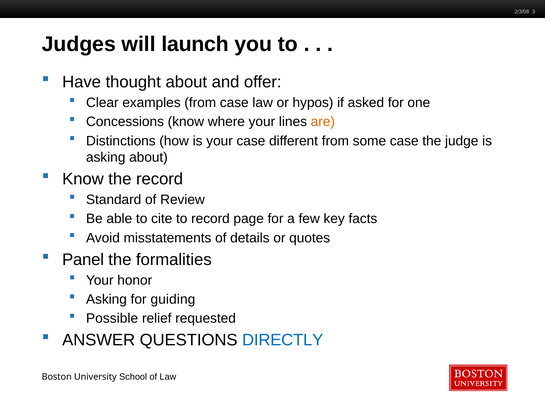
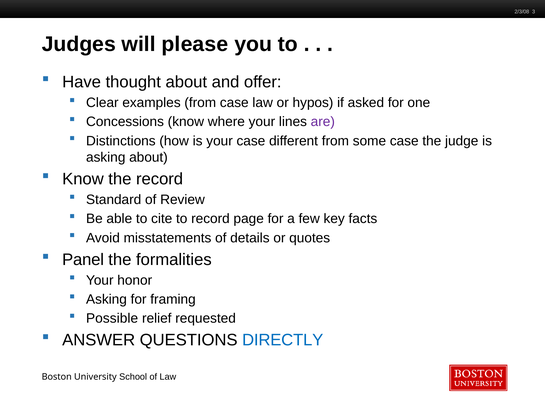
launch: launch -> please (195, 44)
are colour: orange -> purple (323, 122)
guiding: guiding -> framing (173, 299)
